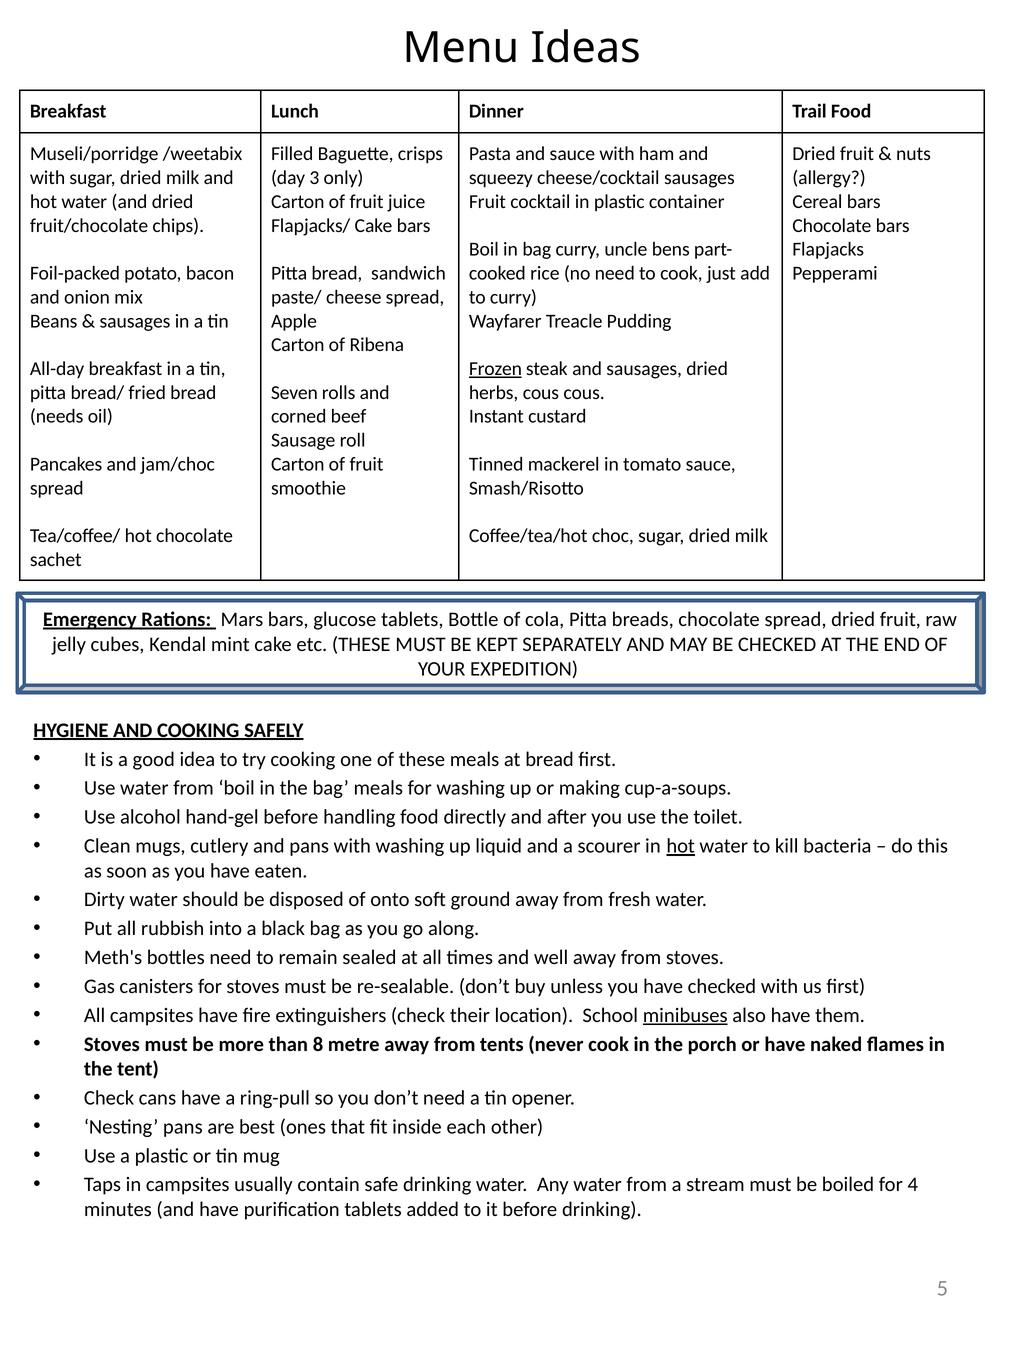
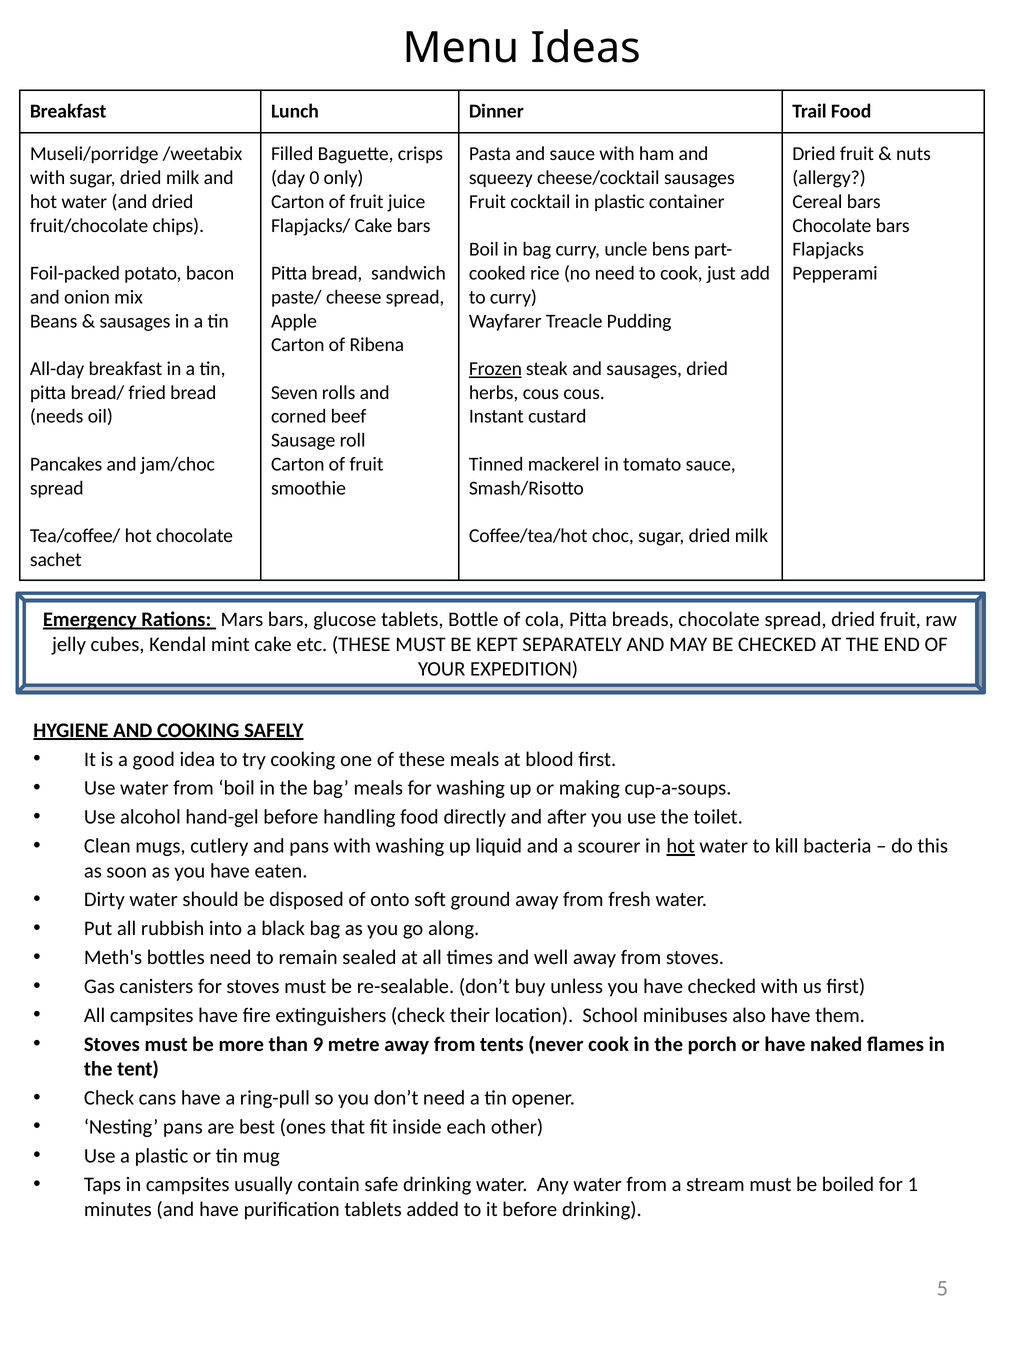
3: 3 -> 0 (314, 178)
at bread: bread -> blood (549, 759)
minibuses underline: present -> none (685, 1015)
8: 8 -> 9 (318, 1044)
4: 4 -> 1 (913, 1184)
